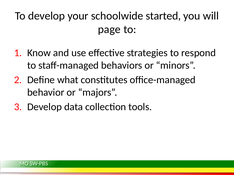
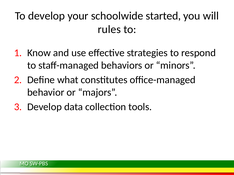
page: page -> rules (109, 29)
